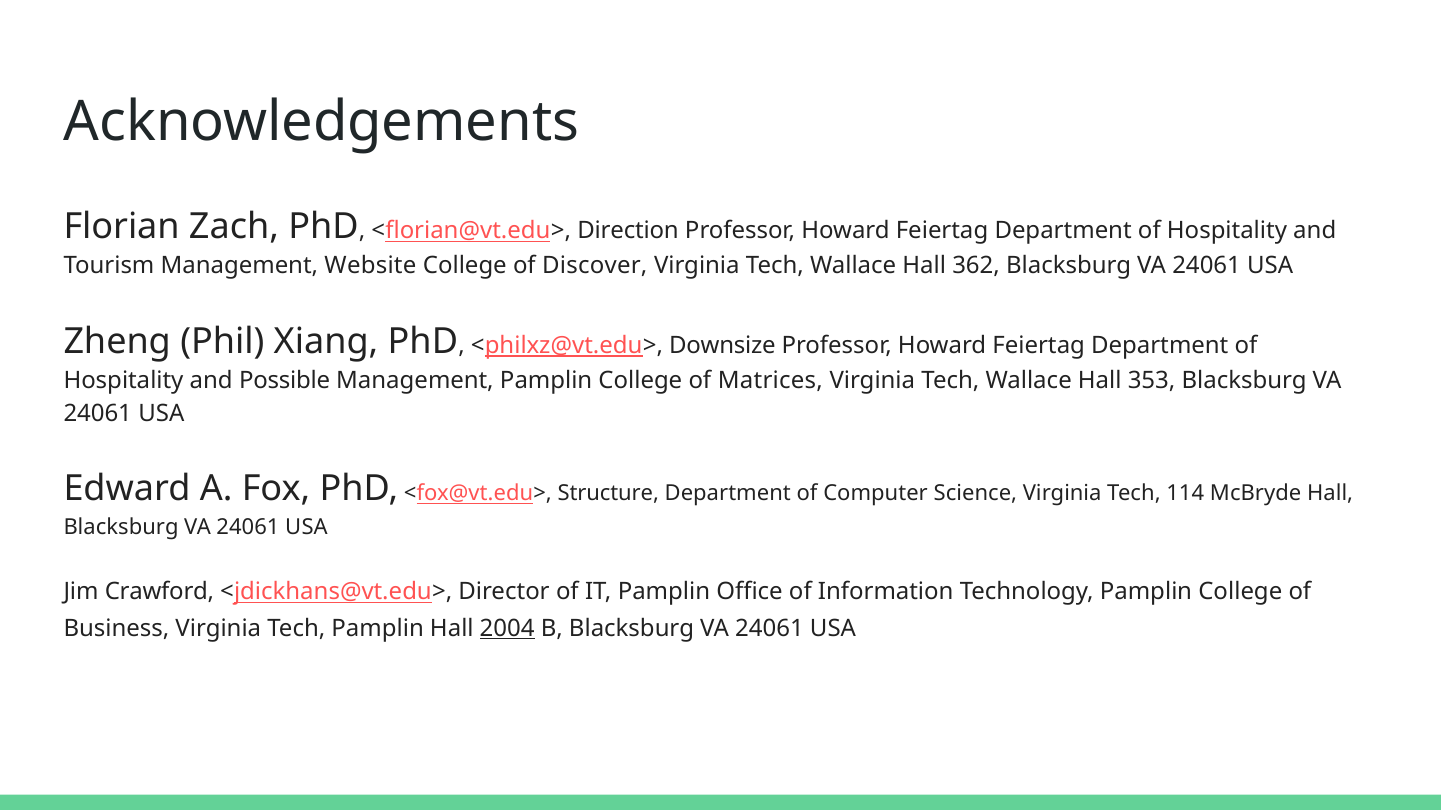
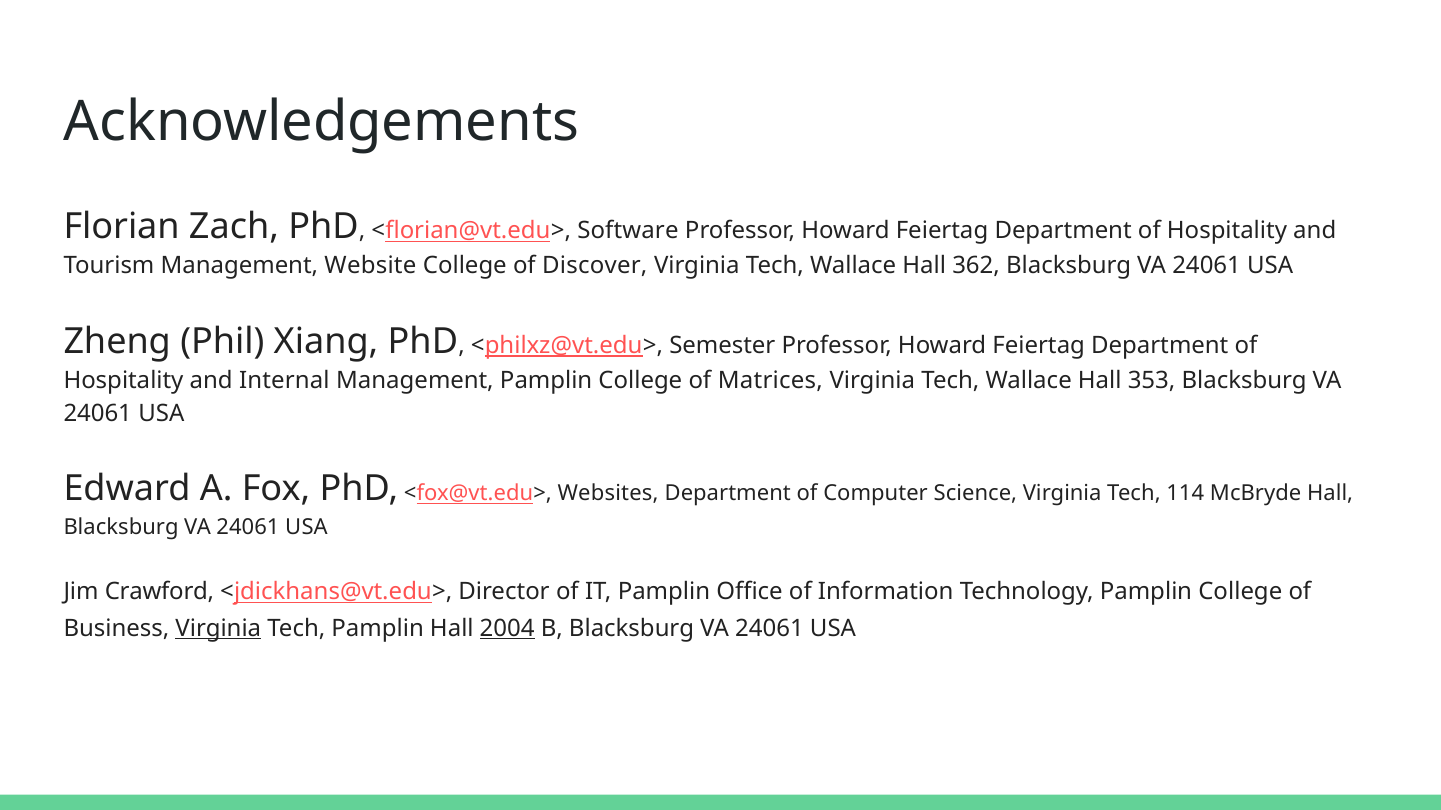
Direction: Direction -> Software (628, 231)
Downsize: Downsize -> Semester (722, 345)
Possible: Possible -> Internal (284, 381)
Structure: Structure -> Websites (608, 494)
Virginia underline: none -> present (218, 629)
